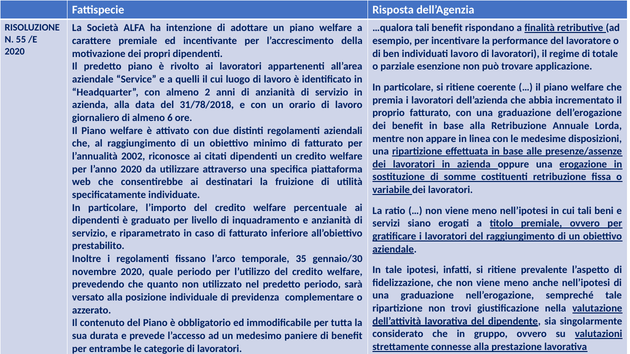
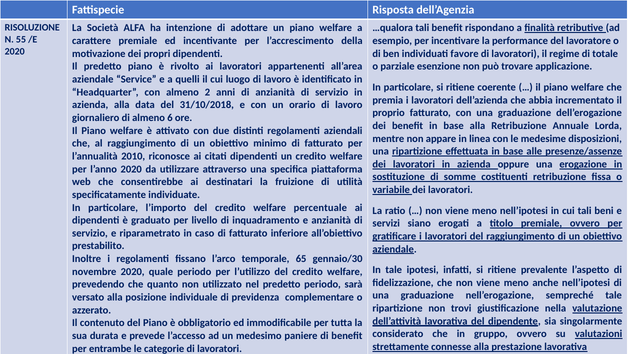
individuati lavoro: lavoro -> favore (465, 54)
31/78/2018: 31/78/2018 -> 31/10/2018 (207, 105)
2002: 2002 -> 2010 (133, 156)
35: 35 -> 65 (301, 259)
